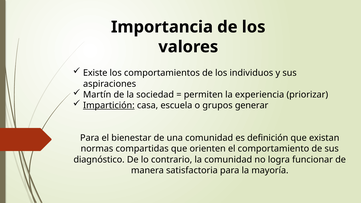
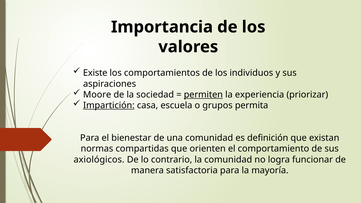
Martín: Martín -> Moore (97, 95)
permiten underline: none -> present (203, 95)
generar: generar -> permita (252, 105)
diagnóstico: diagnóstico -> axiológicos (99, 160)
